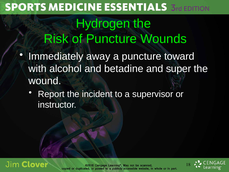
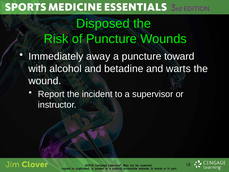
Hydrogen: Hydrogen -> Disposed (103, 24)
super: super -> warts (178, 69)
